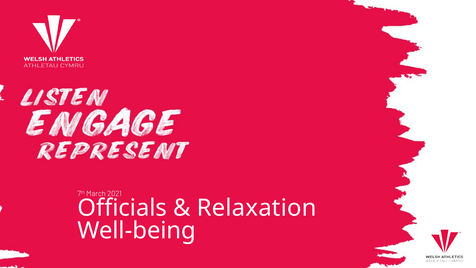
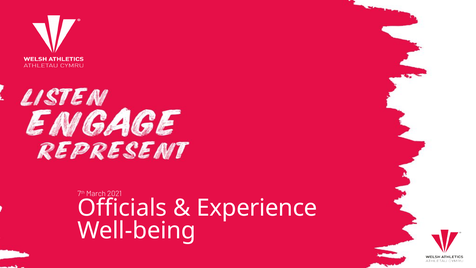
Relaxation: Relaxation -> Experience (257, 208)
